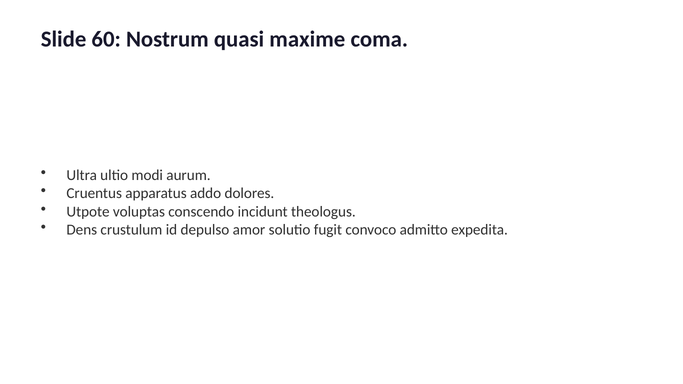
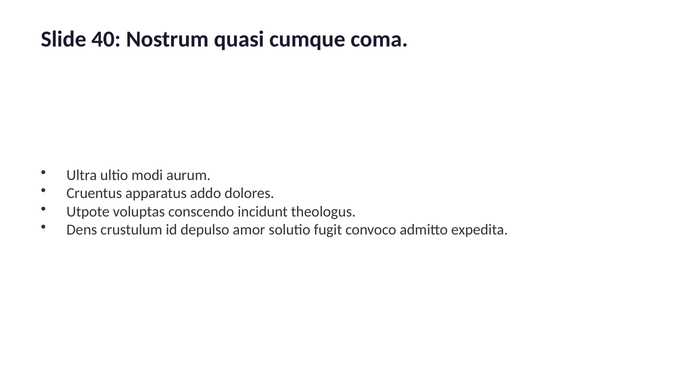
60: 60 -> 40 (106, 39)
maxime: maxime -> cumque (307, 39)
